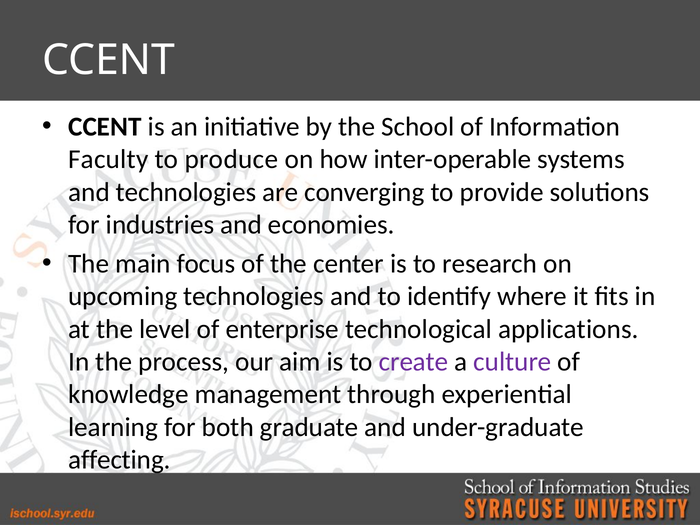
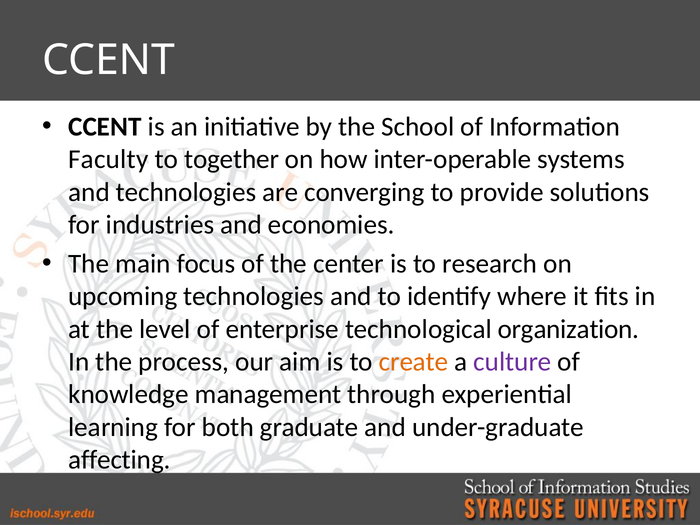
produce: produce -> together (232, 159)
applications: applications -> organization (568, 329)
create colour: purple -> orange (414, 362)
